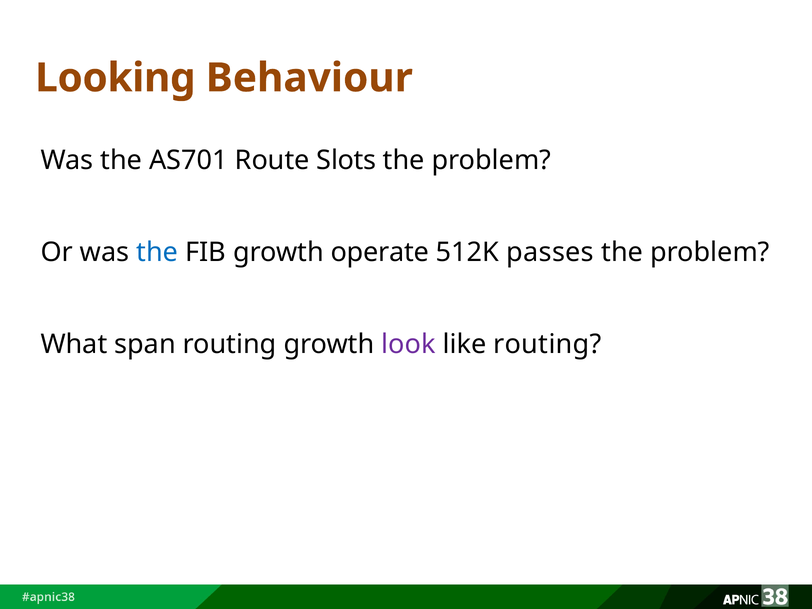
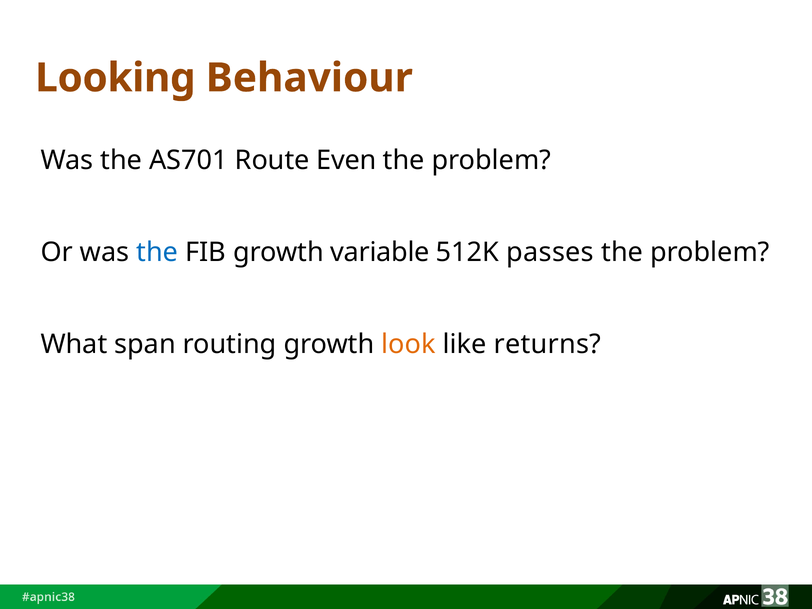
Slots: Slots -> Even (346, 160)
operate: operate -> variable (380, 252)
look colour: purple -> orange (409, 344)
like routing: routing -> returns (547, 344)
